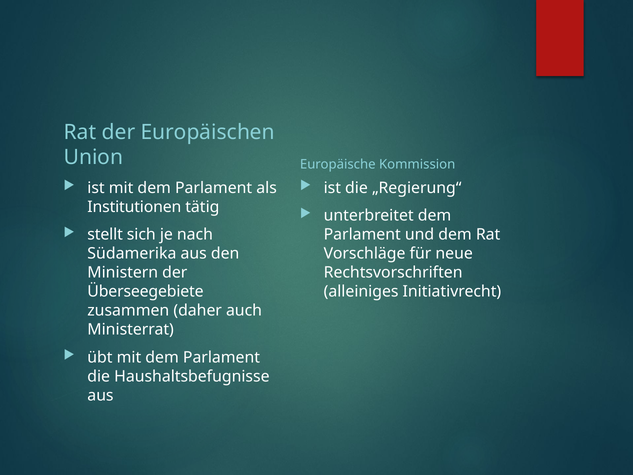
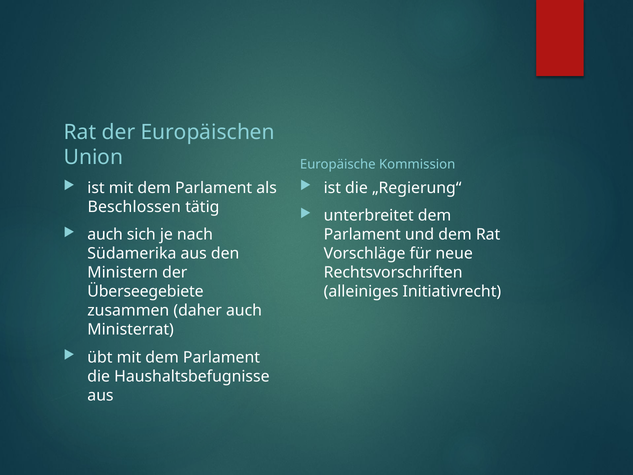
Institutionen: Institutionen -> Beschlossen (134, 207)
stellt: stellt -> auch (105, 235)
